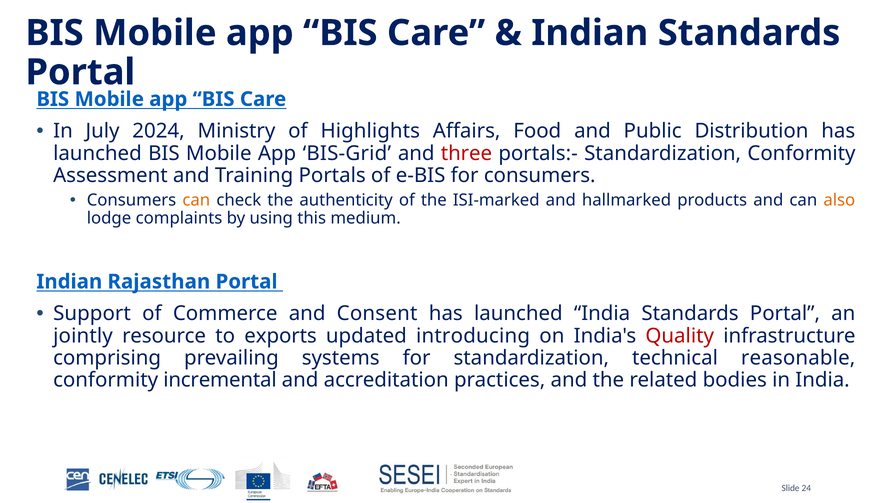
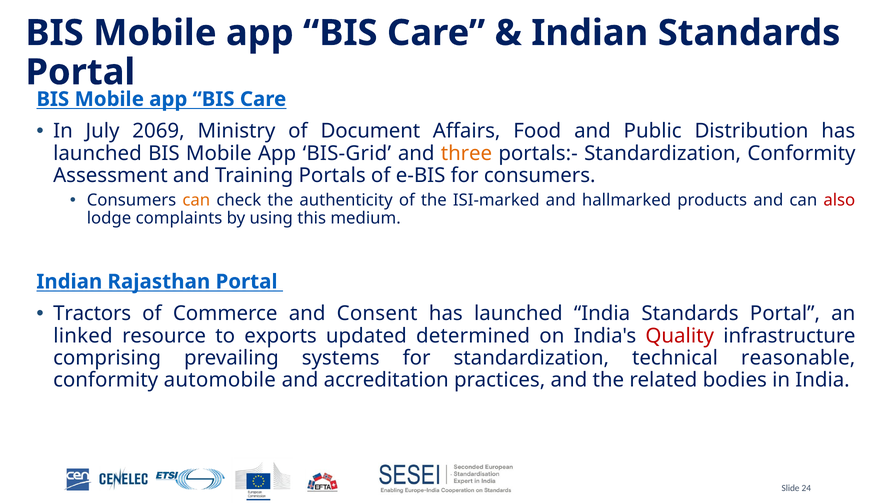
2024: 2024 -> 2069 (159, 131)
Highlights: Highlights -> Document (370, 131)
three colour: red -> orange (466, 153)
also colour: orange -> red (839, 200)
Support: Support -> Tractors (92, 314)
jointly: jointly -> linked (83, 336)
introducing: introducing -> determined (473, 336)
incremental: incremental -> automobile (220, 380)
